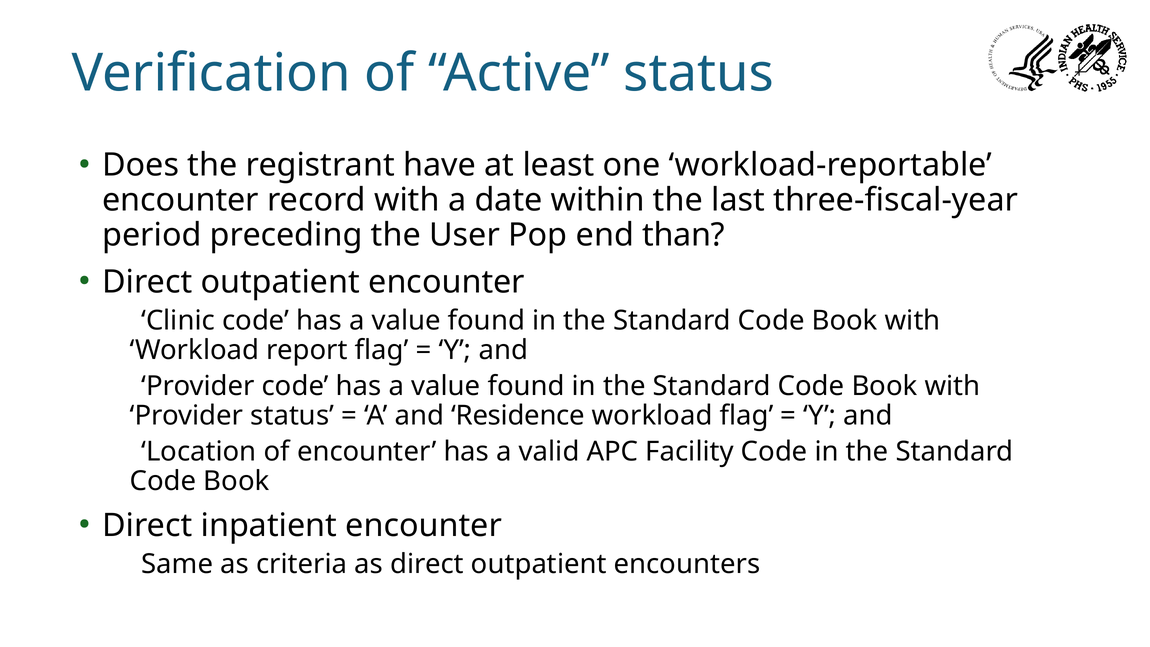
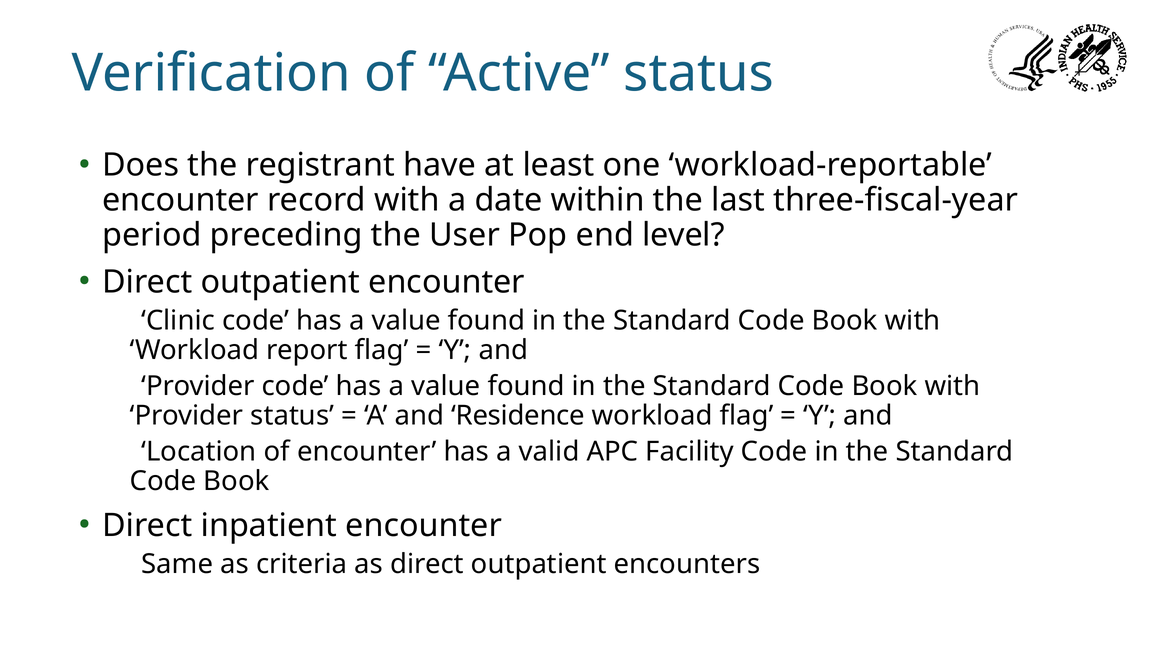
than: than -> level (683, 235)
